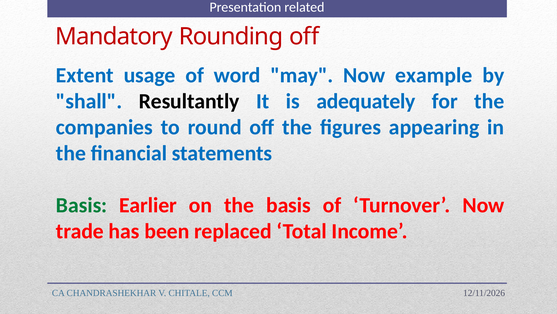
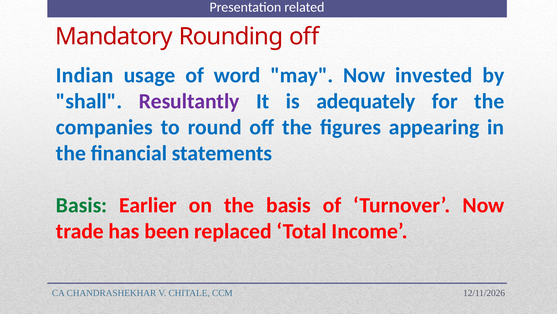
Extent: Extent -> Indian (85, 75)
example: example -> invested (434, 75)
Resultantly colour: black -> purple (189, 101)
